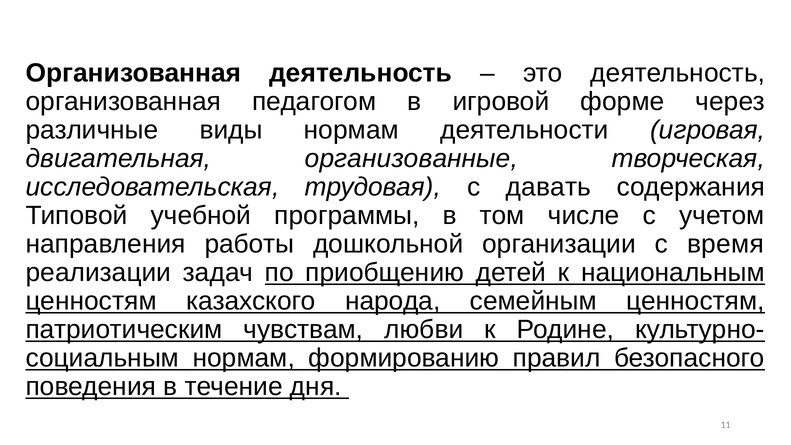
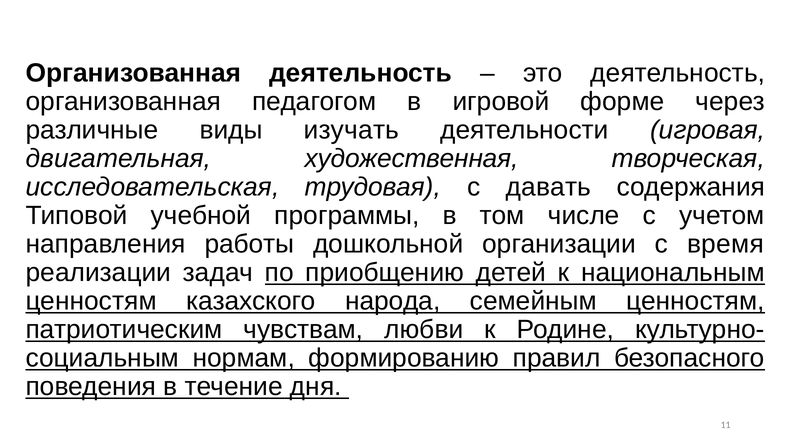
виды нормам: нормам -> изучать (351, 130)
организованные: организованные -> художественная (412, 159)
